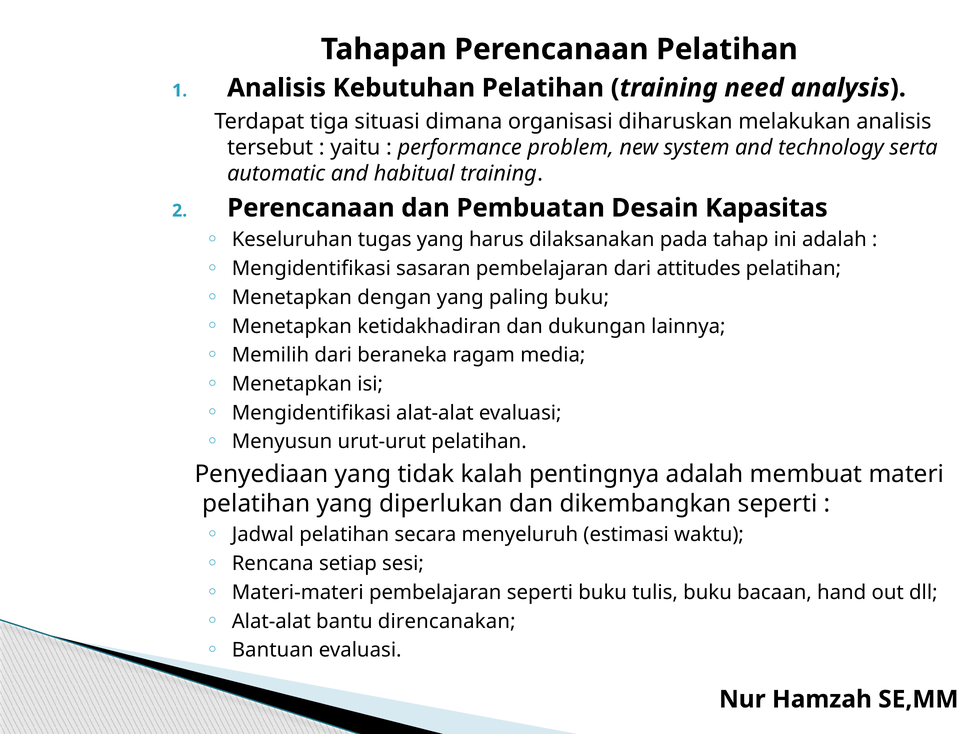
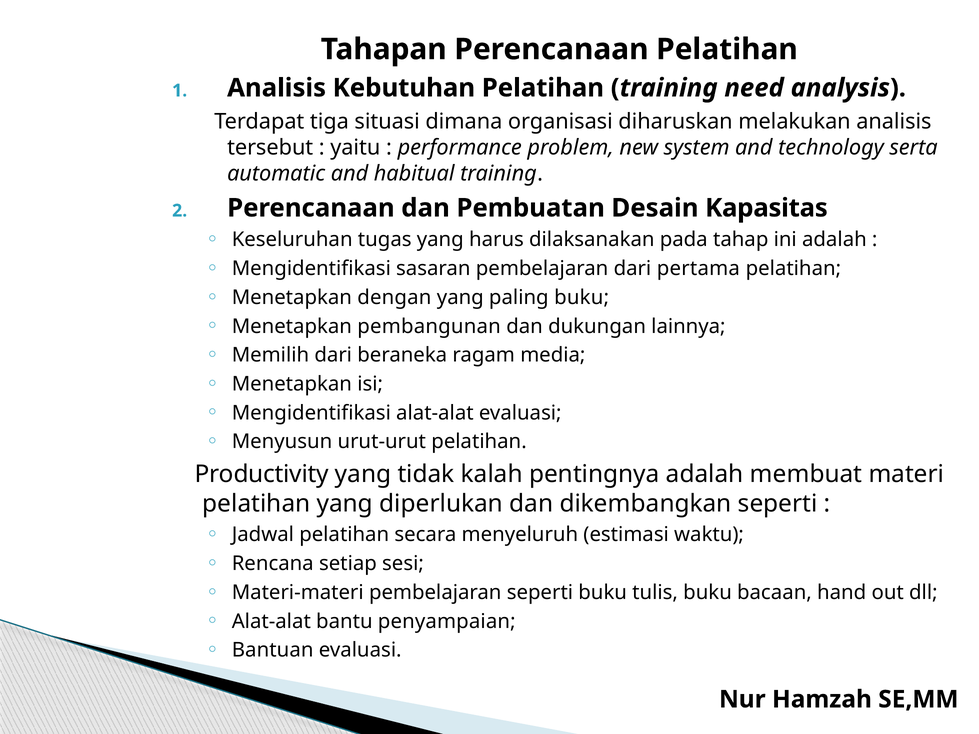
attitudes: attitudes -> pertama (698, 269)
ketidakhadiran: ketidakhadiran -> pembangunan (429, 326)
Penyediaan: Penyediaan -> Productivity (262, 475)
direncanakan: direncanakan -> penyampaian (447, 622)
